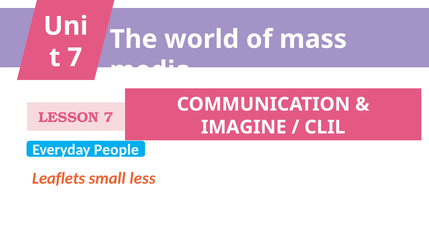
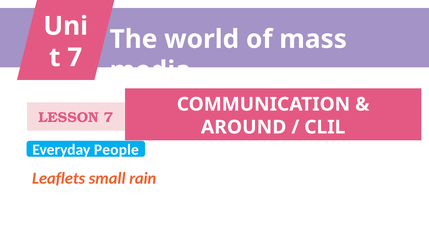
IMAGINE: IMAGINE -> AROUND (244, 127)
less: less -> rain (143, 179)
